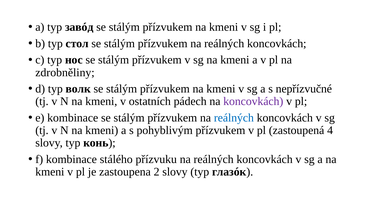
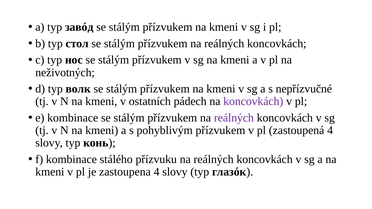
zdrobněliny: zdrobněliny -> neživotných (65, 73)
reálných colour: blue -> purple (234, 118)
zastoupena 2: 2 -> 4 (157, 172)
